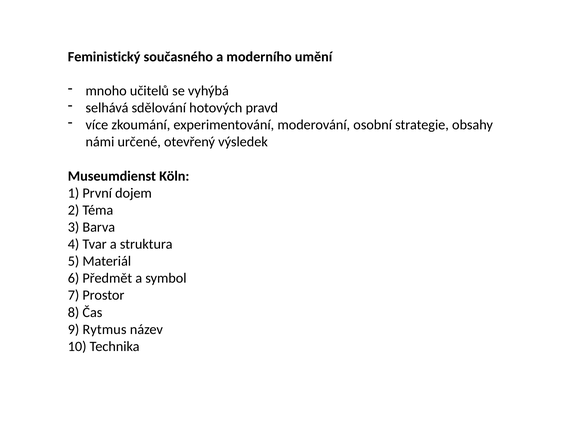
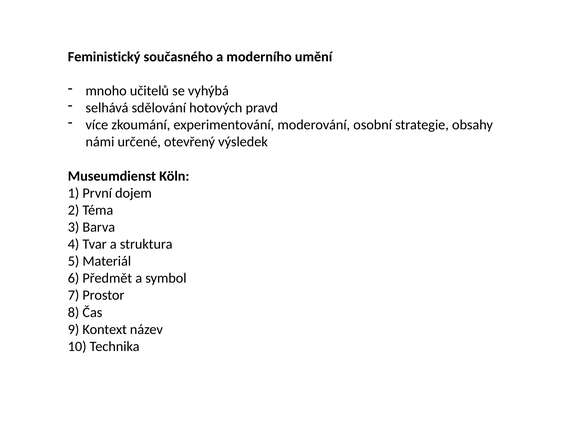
Rytmus: Rytmus -> Kontext (105, 329)
